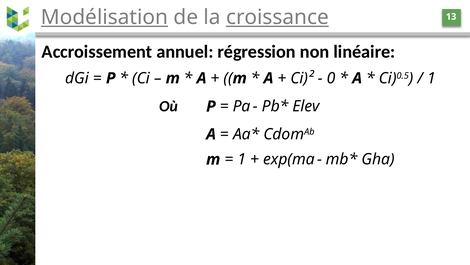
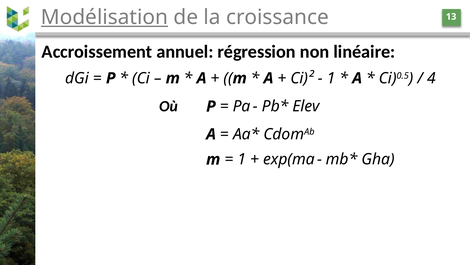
croissance underline: present -> none (277, 17)
0: 0 -> 1 (331, 78)
1: 1 -> 4 (431, 78)
